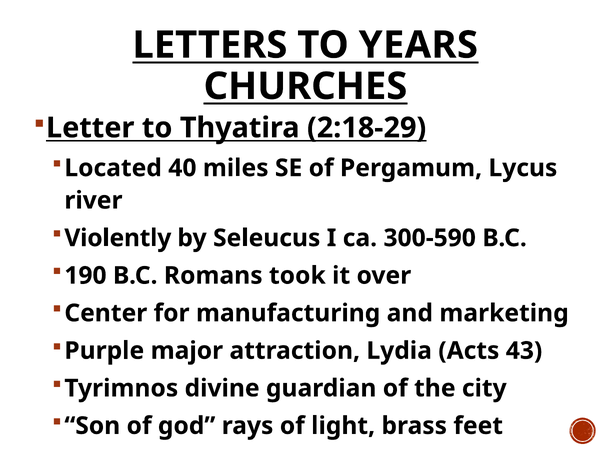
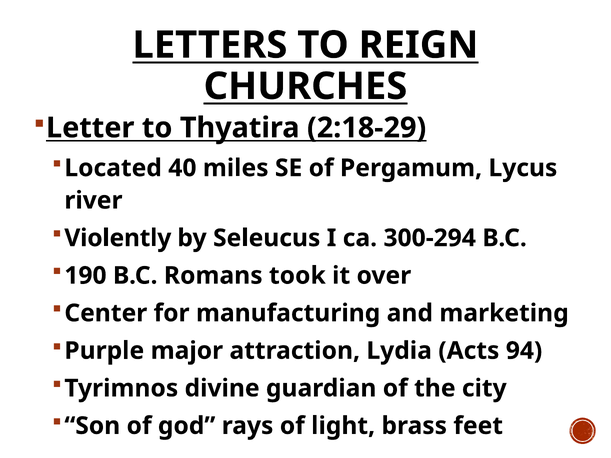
YEARS: YEARS -> REIGN (419, 45)
300-590: 300-590 -> 300-294 (430, 238)
43: 43 -> 94 (524, 351)
